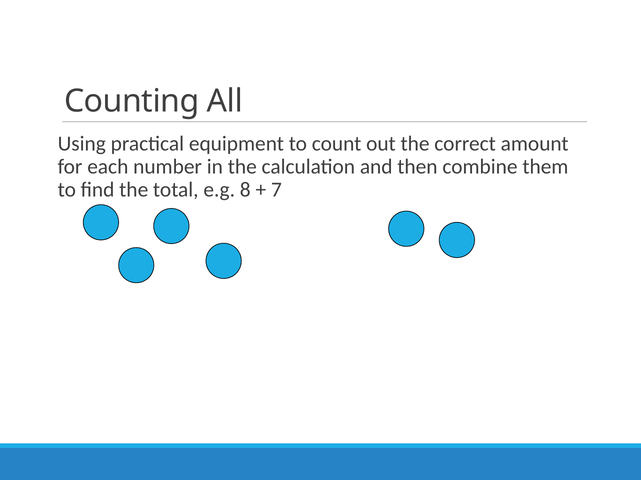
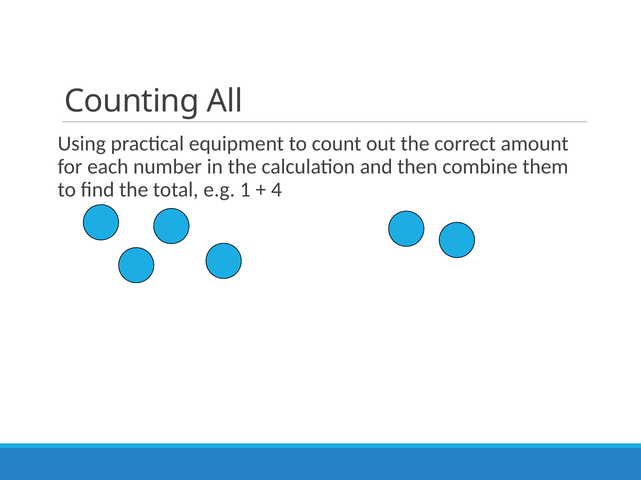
8: 8 -> 1 (245, 190)
7: 7 -> 4 (276, 190)
